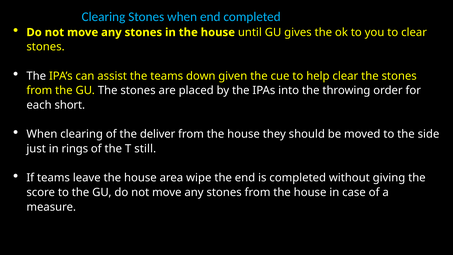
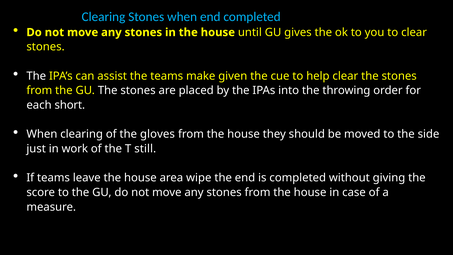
down: down -> make (201, 76)
deliver: deliver -> gloves (157, 134)
rings: rings -> work (75, 149)
